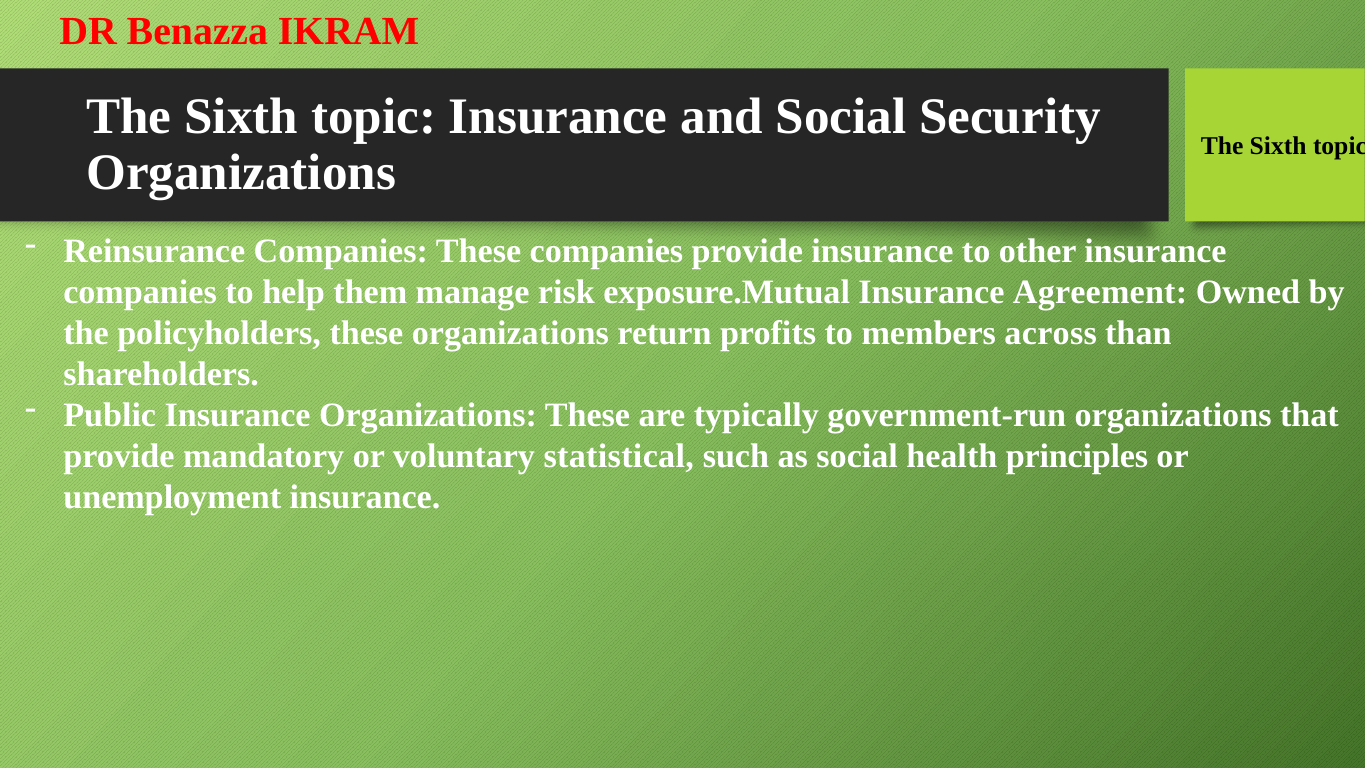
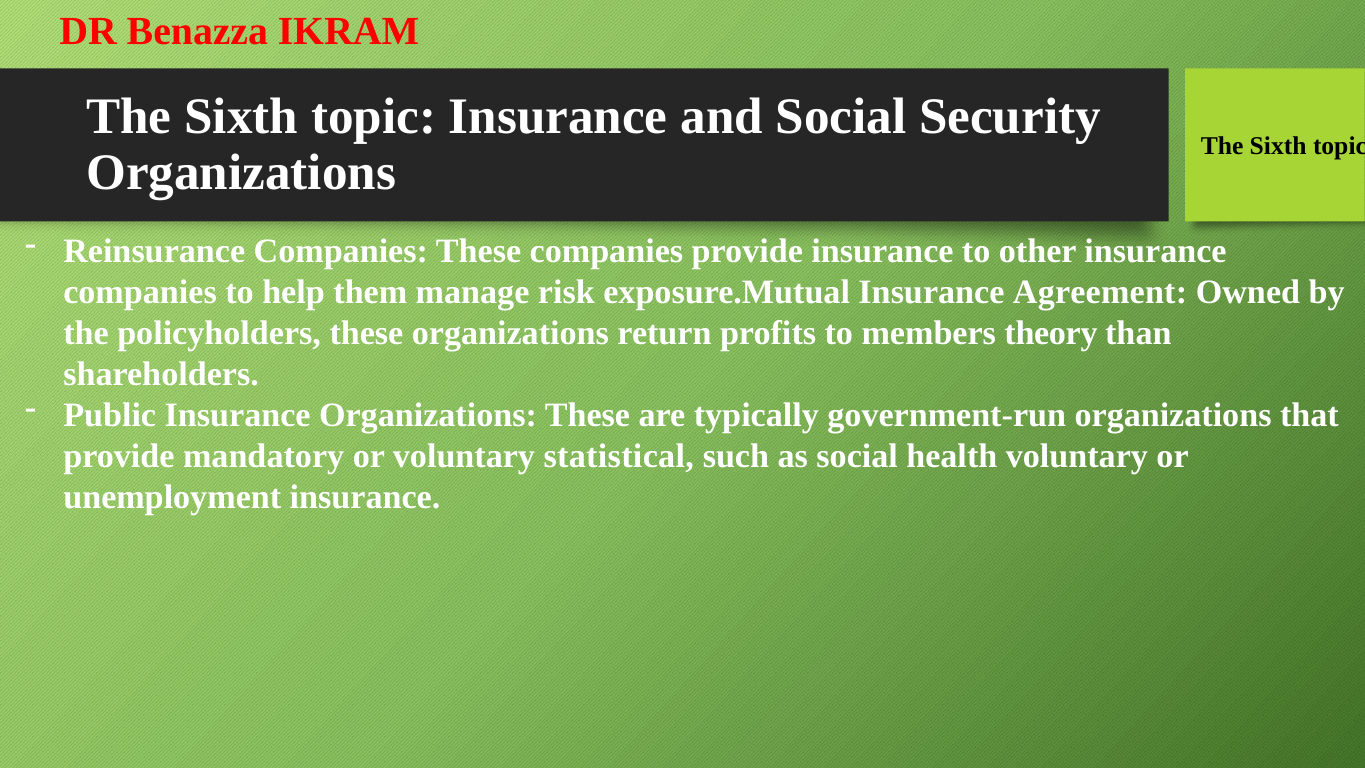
across: across -> theory (1051, 333)
health principles: principles -> voluntary (1077, 456)
